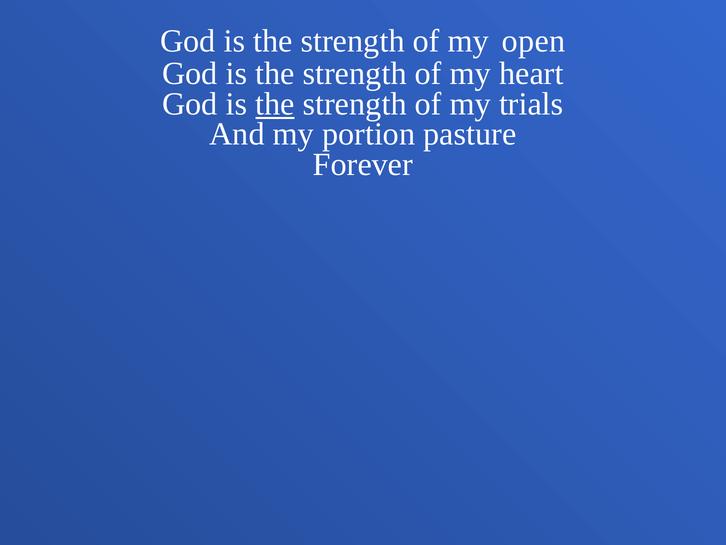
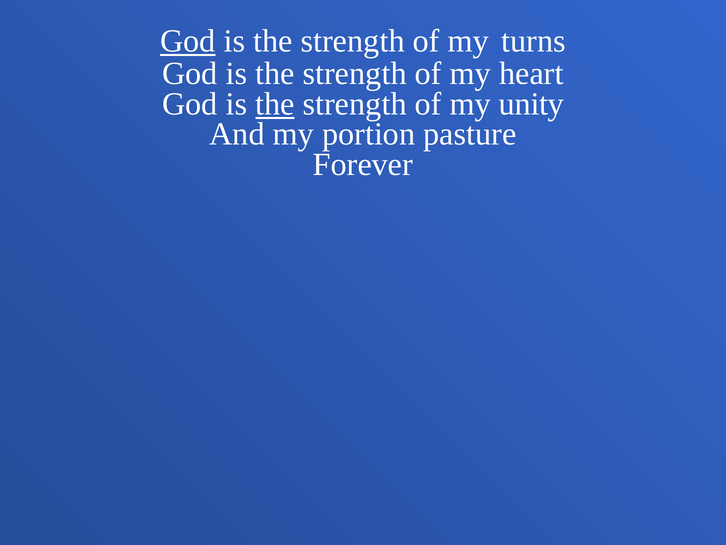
God underline: none -> present (188, 41)
open: open -> turns (534, 41)
trials: trials -> unity (531, 104)
